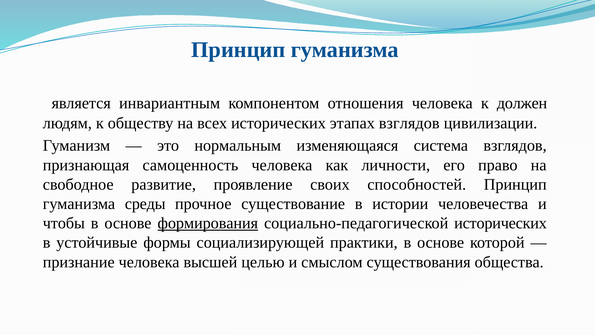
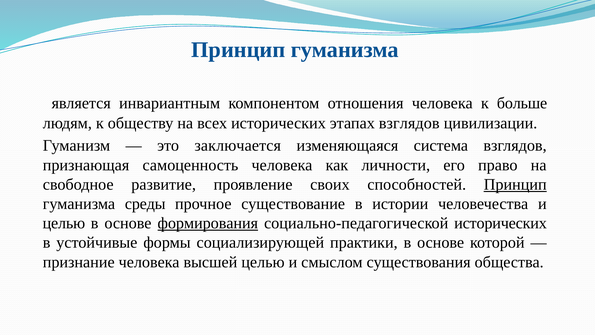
должен: должен -> больше (522, 103)
нормальным: нормальным -> заключается (238, 146)
Принцип underline: none -> present (515, 184)
чтобы: чтобы -> целью (64, 223)
